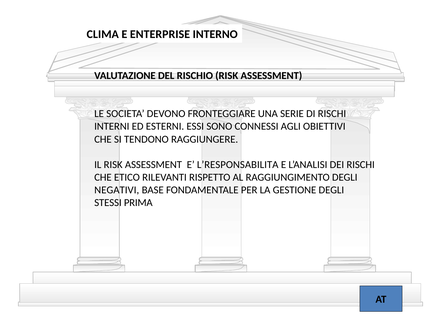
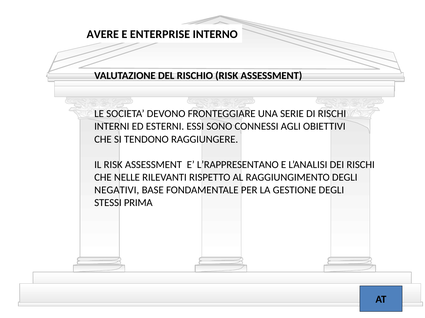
CLIMA: CLIMA -> AVERE (103, 34)
L’RESPONSABILITA: L’RESPONSABILITA -> L’RAPPRESENTANO (238, 165)
ETICO: ETICO -> NELLE (127, 178)
